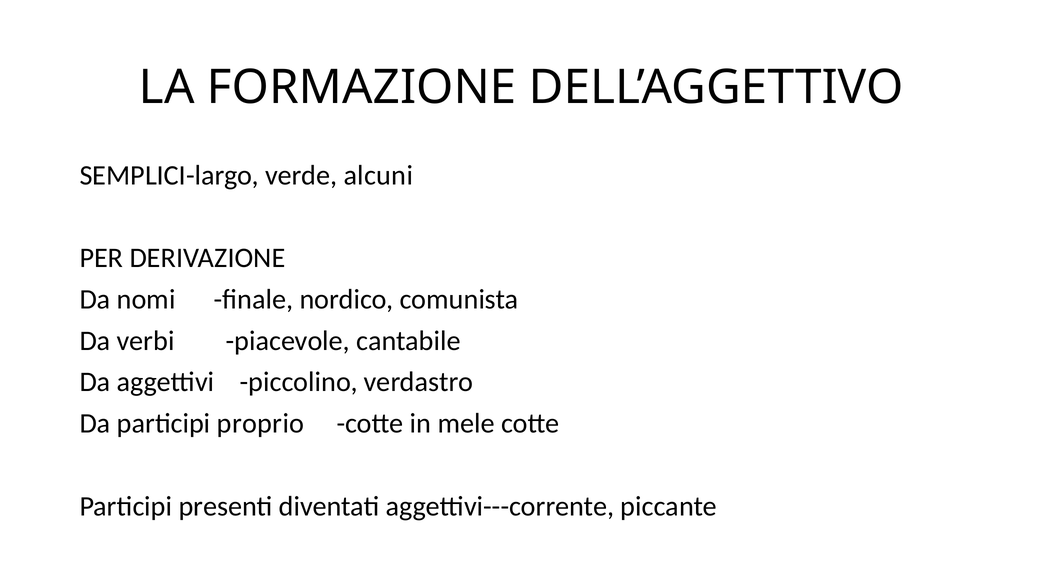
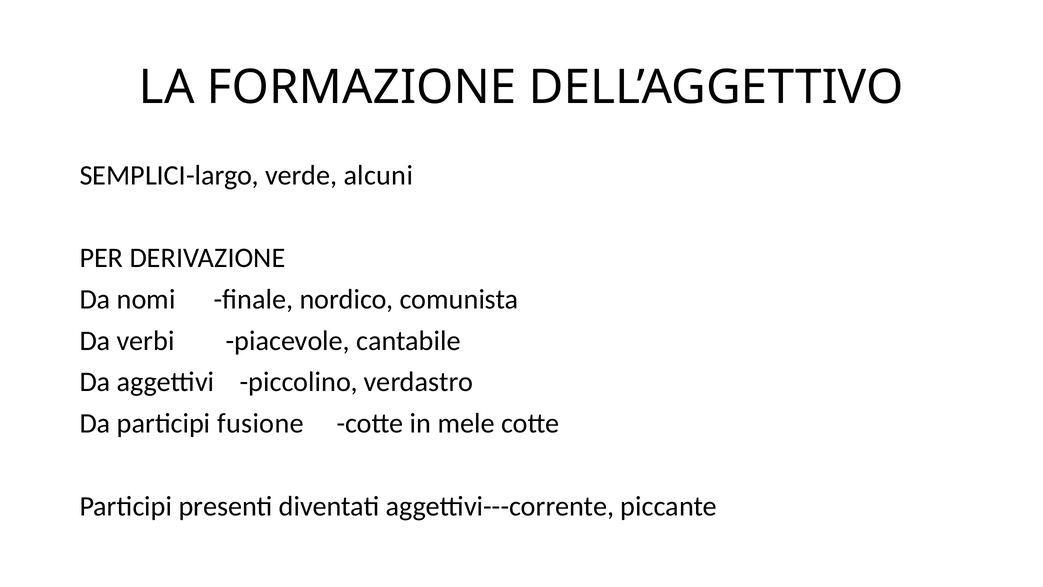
proprio: proprio -> fusione (261, 423)
